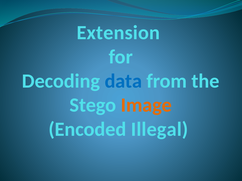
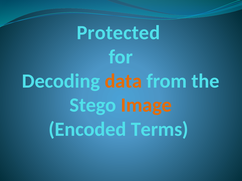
Extension: Extension -> Protected (118, 33)
data colour: blue -> orange (123, 81)
Illegal: Illegal -> Terms (160, 130)
